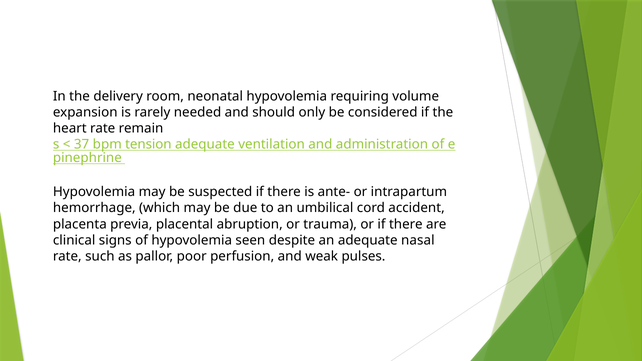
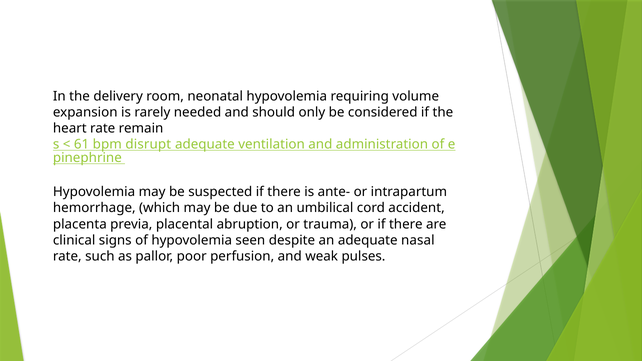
37: 37 -> 61 (82, 144)
tension: tension -> disrupt (148, 144)
